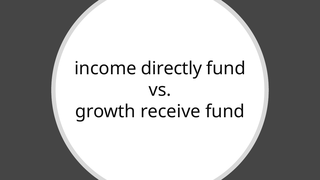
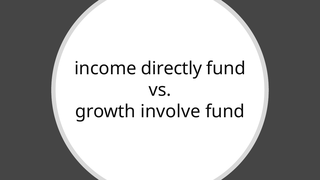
receive: receive -> involve (170, 111)
